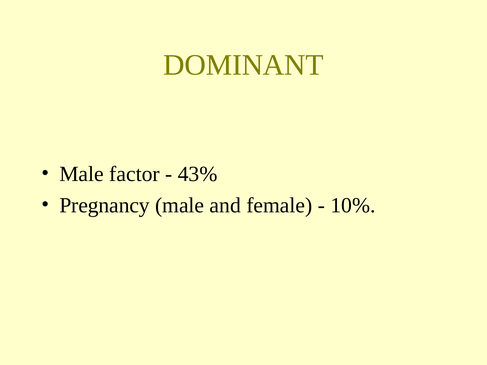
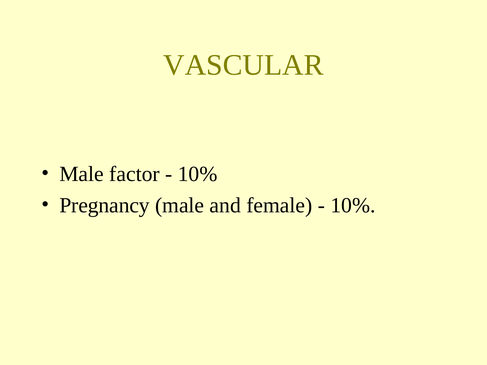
DOMINANT: DOMINANT -> VASCULAR (243, 65)
43%: 43% -> 10% (198, 174)
